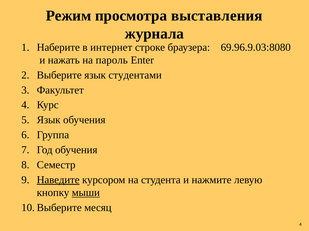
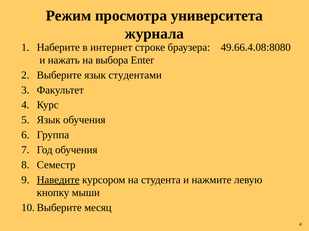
выставления: выставления -> университета (217, 16)
69.96.9.03:8080: 69.96.9.03:8080 -> 49.66.4.08:8080 (256, 47)
пароль: пароль -> выбора (112, 60)
мыши underline: present -> none (86, 193)
